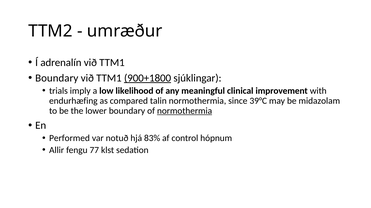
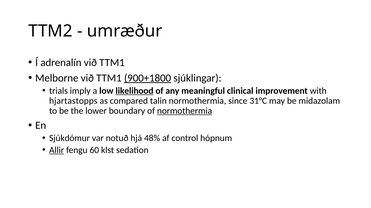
Boundary: Boundary -> Melborne (57, 78)
likelihood underline: none -> present (134, 91)
endurhæfing: endurhæfing -> hjartastopps (73, 101)
39°C: 39°C -> 31°C (258, 101)
Performed: Performed -> Sjúkdómur (70, 139)
83%: 83% -> 48% (152, 139)
Allir underline: none -> present (57, 151)
77: 77 -> 60 (94, 151)
